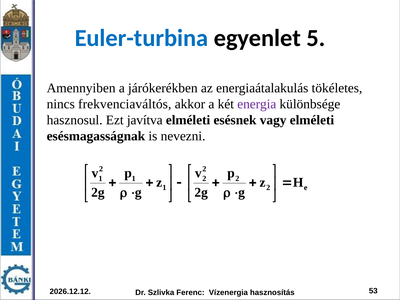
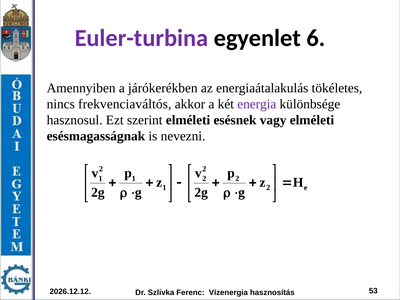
Euler-turbina colour: blue -> purple (141, 38)
5: 5 -> 6 (316, 38)
javítva: javítva -> szerint (145, 120)
